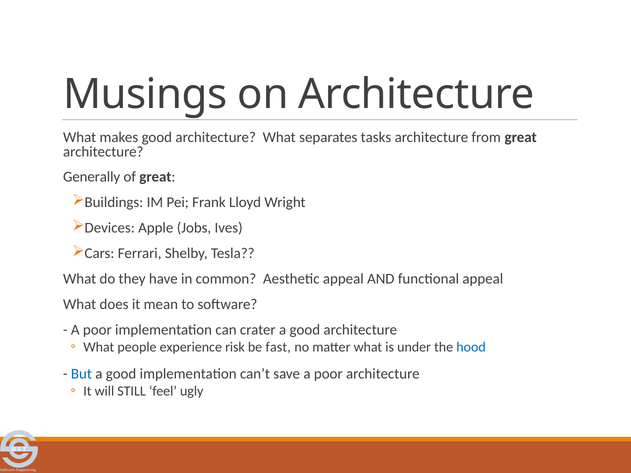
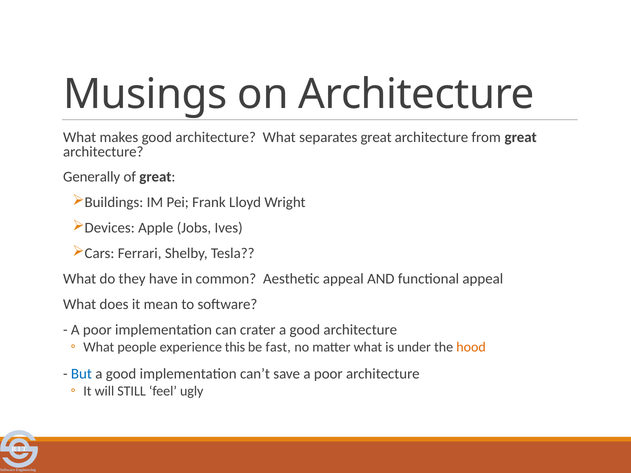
separates tasks: tasks -> great (376, 137)
risk: risk -> this (235, 347)
hood colour: blue -> orange (471, 347)
